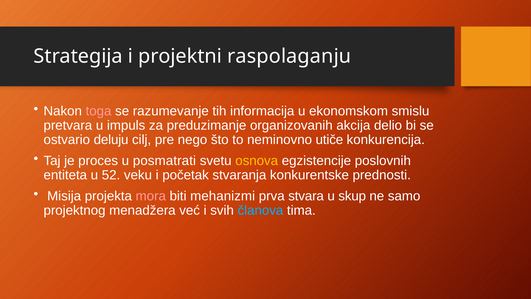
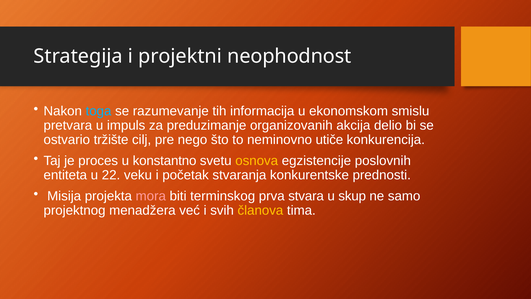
raspolaganju: raspolaganju -> neophodnost (289, 56)
toga colour: pink -> light blue (99, 111)
deluju: deluju -> tržište (111, 140)
posmatrati: posmatrati -> konstantno (165, 160)
52: 52 -> 22 (111, 175)
mehanizmi: mehanizmi -> terminskog (223, 196)
članova colour: light blue -> yellow (260, 210)
